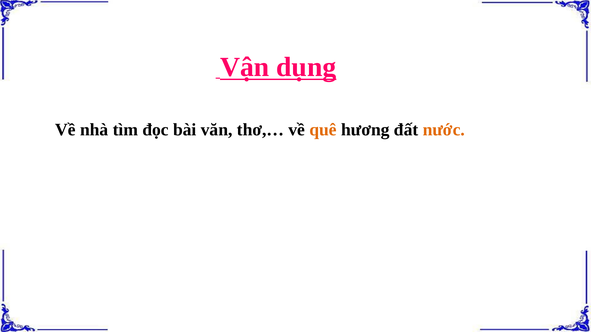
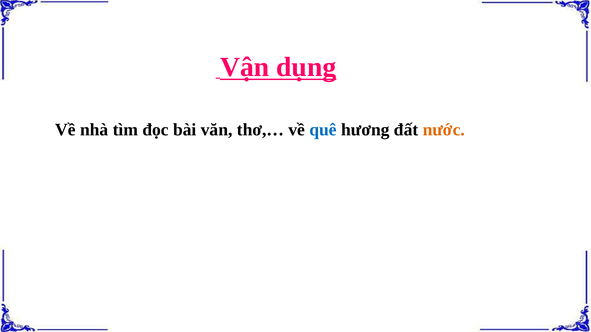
quê colour: orange -> blue (323, 130)
